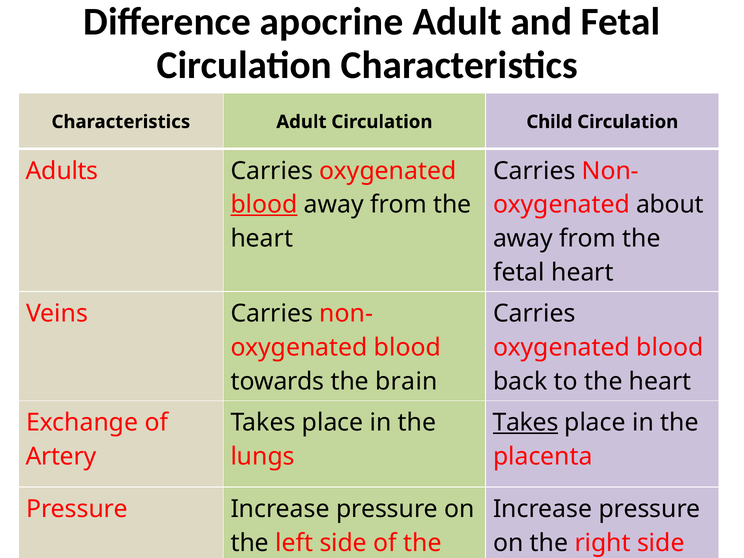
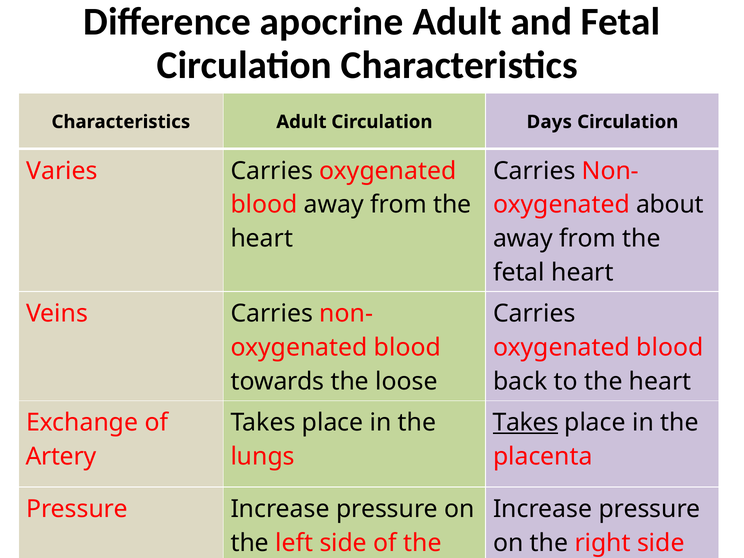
Child: Child -> Days (549, 122)
Adults: Adults -> Varies (62, 171)
blood underline: present -> none (264, 205)
brain: brain -> loose (407, 381)
